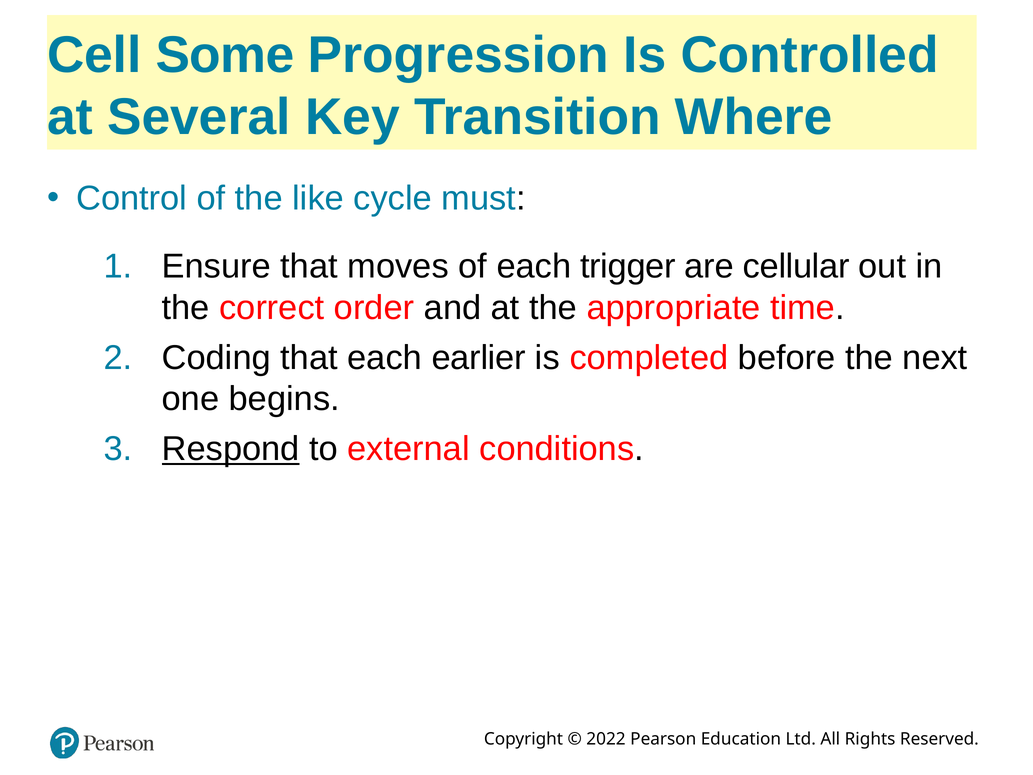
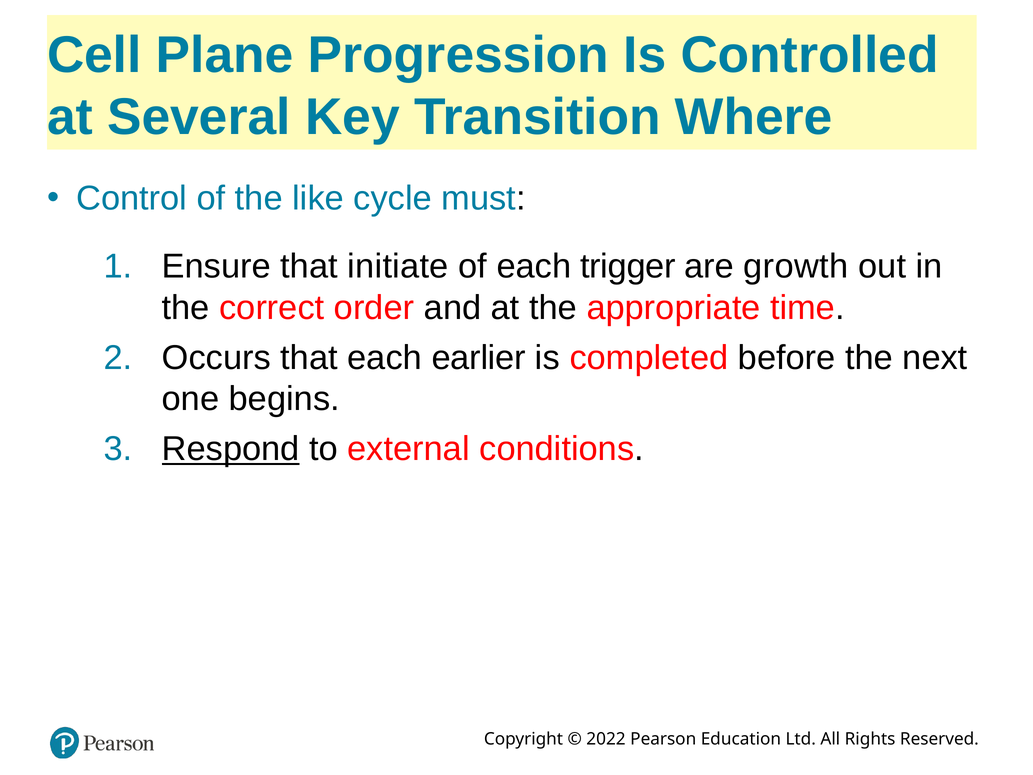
Some: Some -> Plane (225, 55)
moves: moves -> initiate (398, 266)
cellular: cellular -> growth (796, 266)
Coding: Coding -> Occurs (216, 358)
